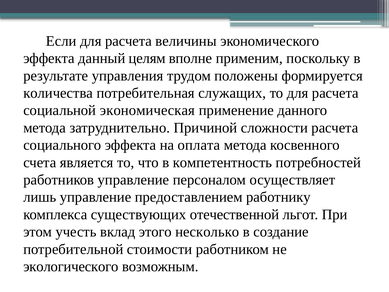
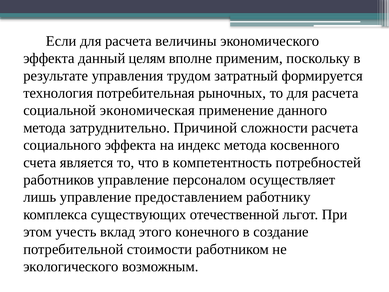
положены: положены -> затратный (246, 76)
количества: количества -> технология (58, 93)
служащих: служащих -> рыночных (232, 93)
оплата: оплата -> индекс (199, 145)
несколько: несколько -> конечного (207, 232)
